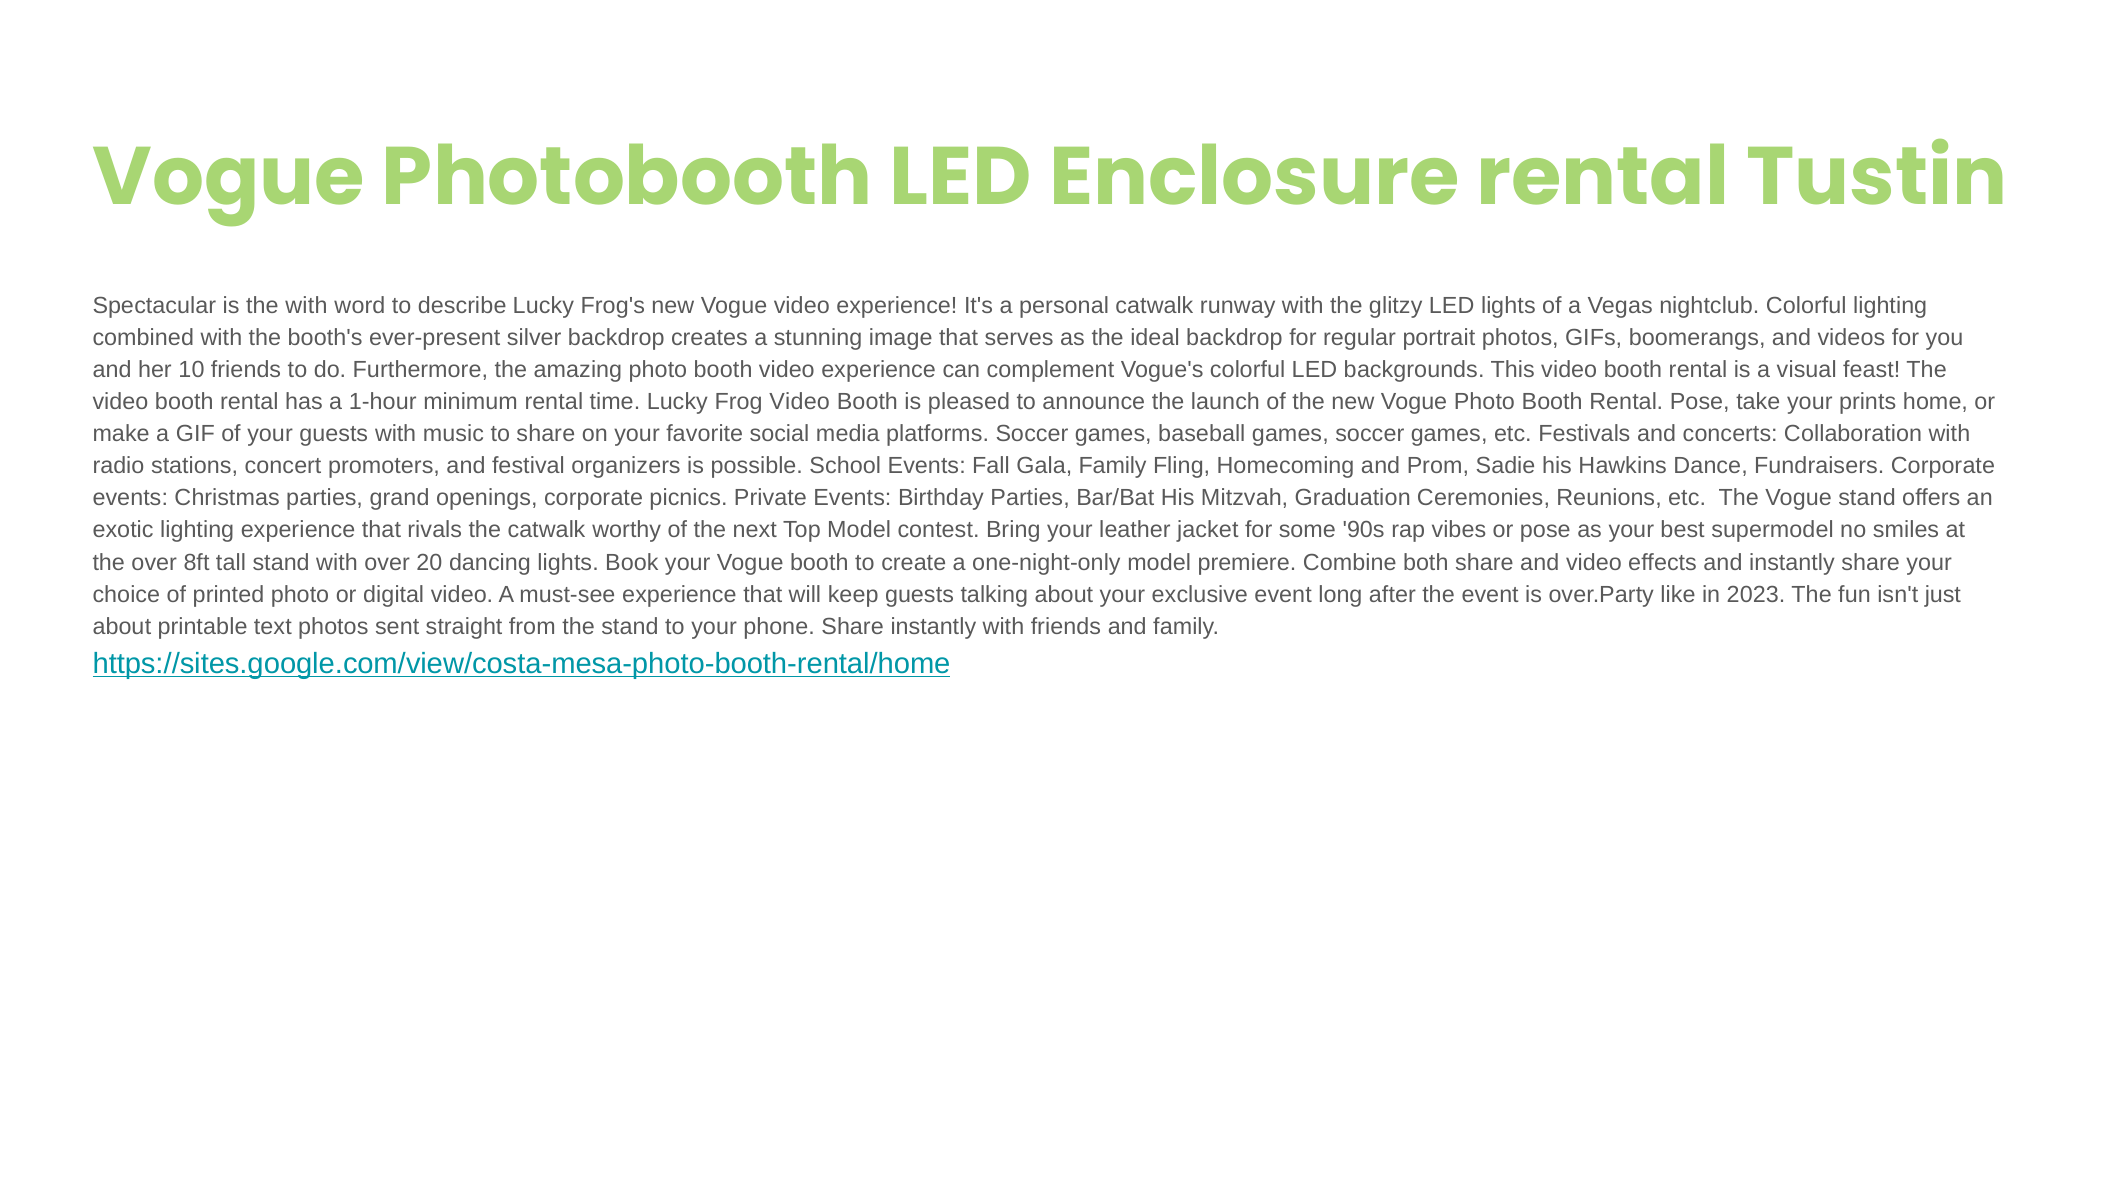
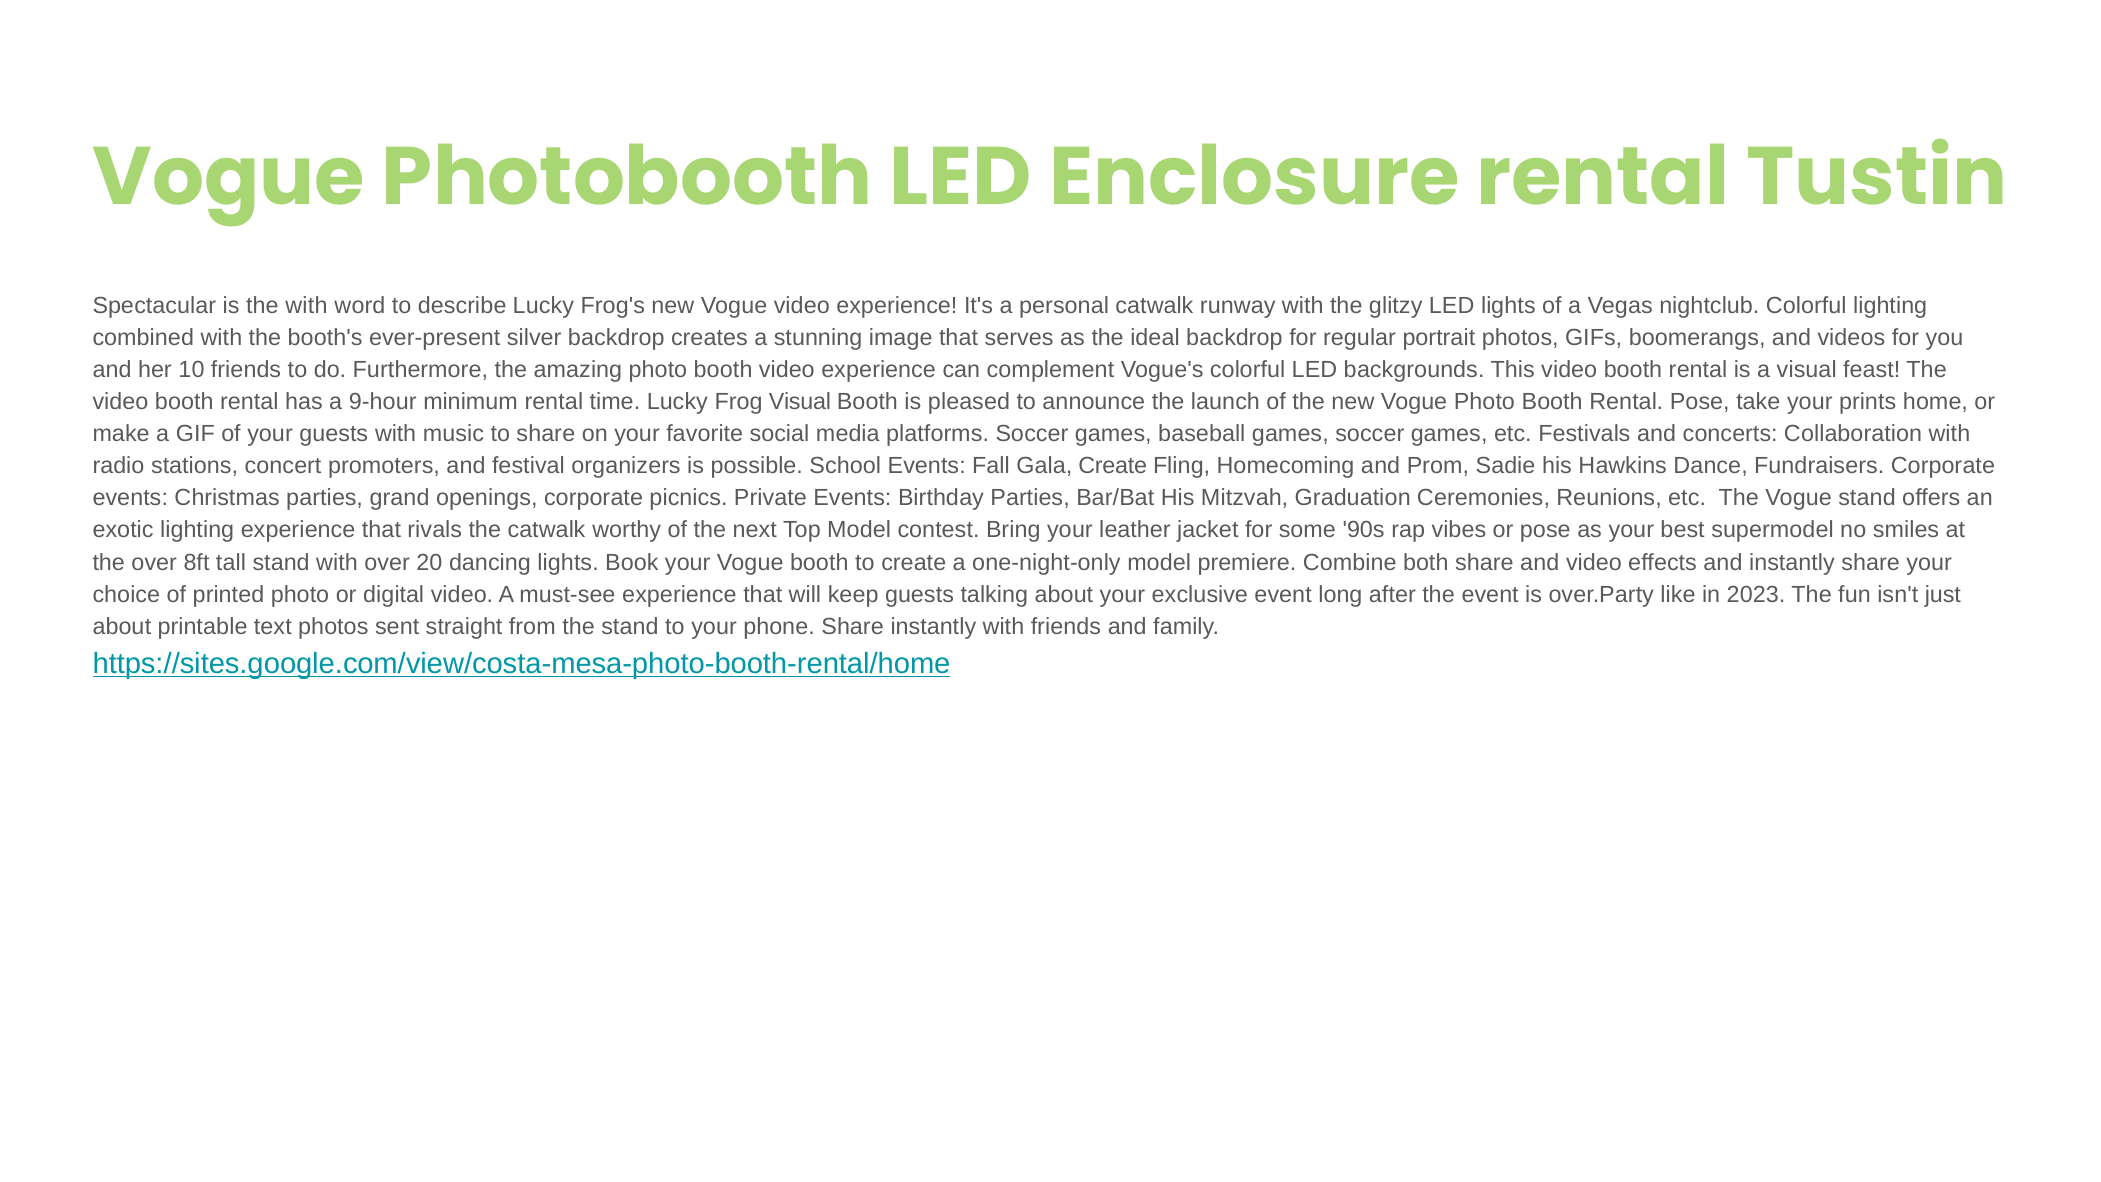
1-hour: 1-hour -> 9-hour (383, 402)
Frog Video: Video -> Visual (800, 402)
Gala Family: Family -> Create (1113, 466)
